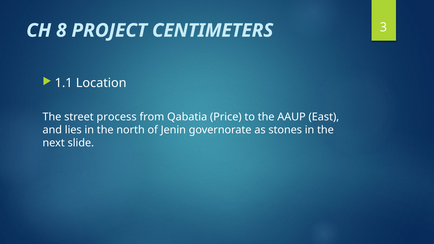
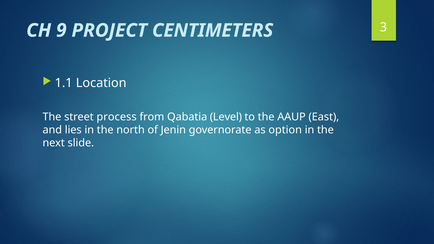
8: 8 -> 9 (61, 30)
Price: Price -> Level (226, 117)
stones: stones -> option (285, 130)
